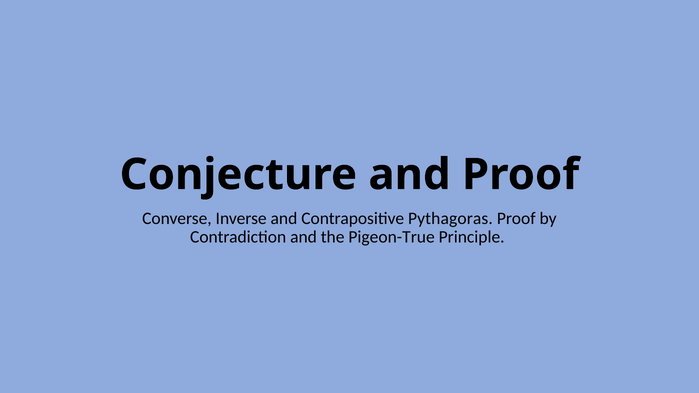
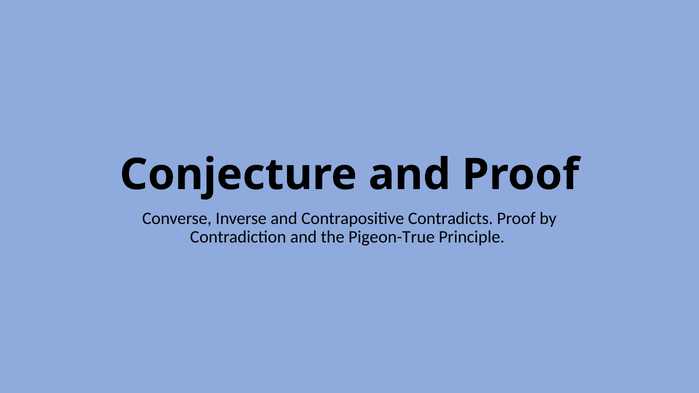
Pythagoras: Pythagoras -> Contradicts (451, 218)
